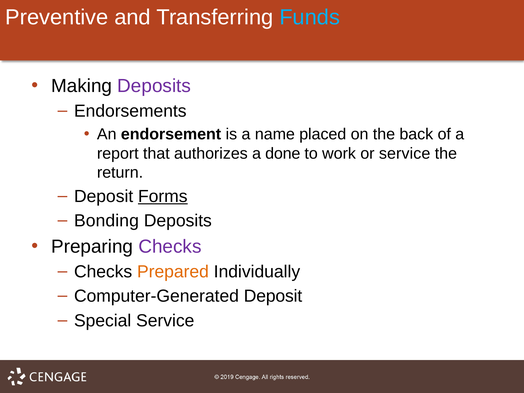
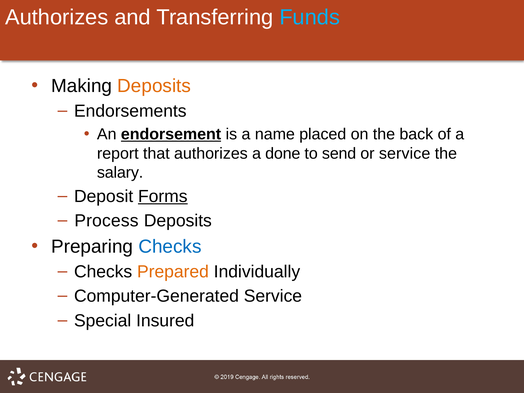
Preventive: Preventive -> Authorizes (57, 17)
Deposits colour: purple -> orange (154, 86)
endorsement underline: none -> present (171, 134)
work: work -> send (339, 153)
return: return -> salary (120, 173)
Bonding: Bonding -> Process (106, 221)
Checks colour: purple -> blue (170, 247)
Computer-Generated Deposit: Deposit -> Service (273, 296)
Special Service: Service -> Insured (165, 321)
